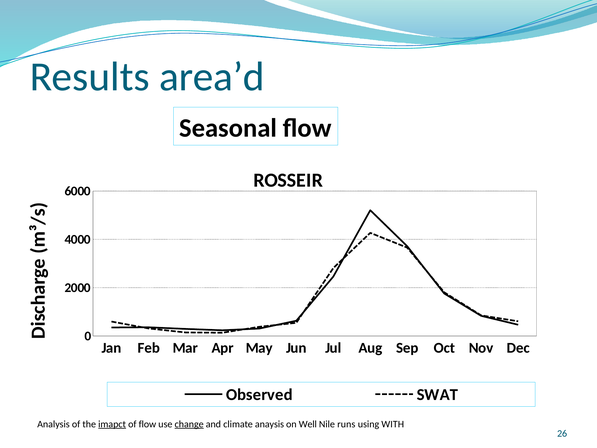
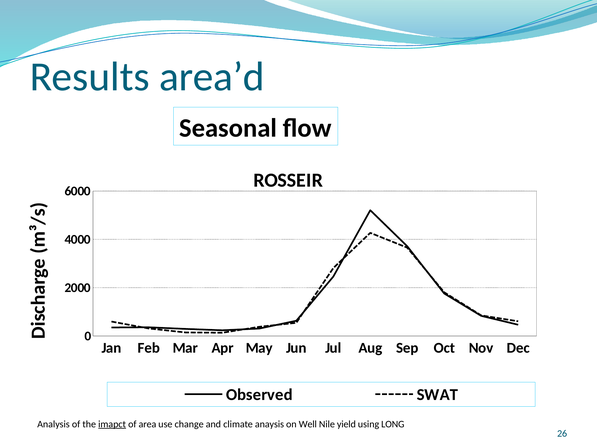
of flow: flow -> area (147, 424)
change underline: present -> none (189, 424)
runs: runs -> yield (346, 424)
WITH: WITH -> LONG (393, 424)
